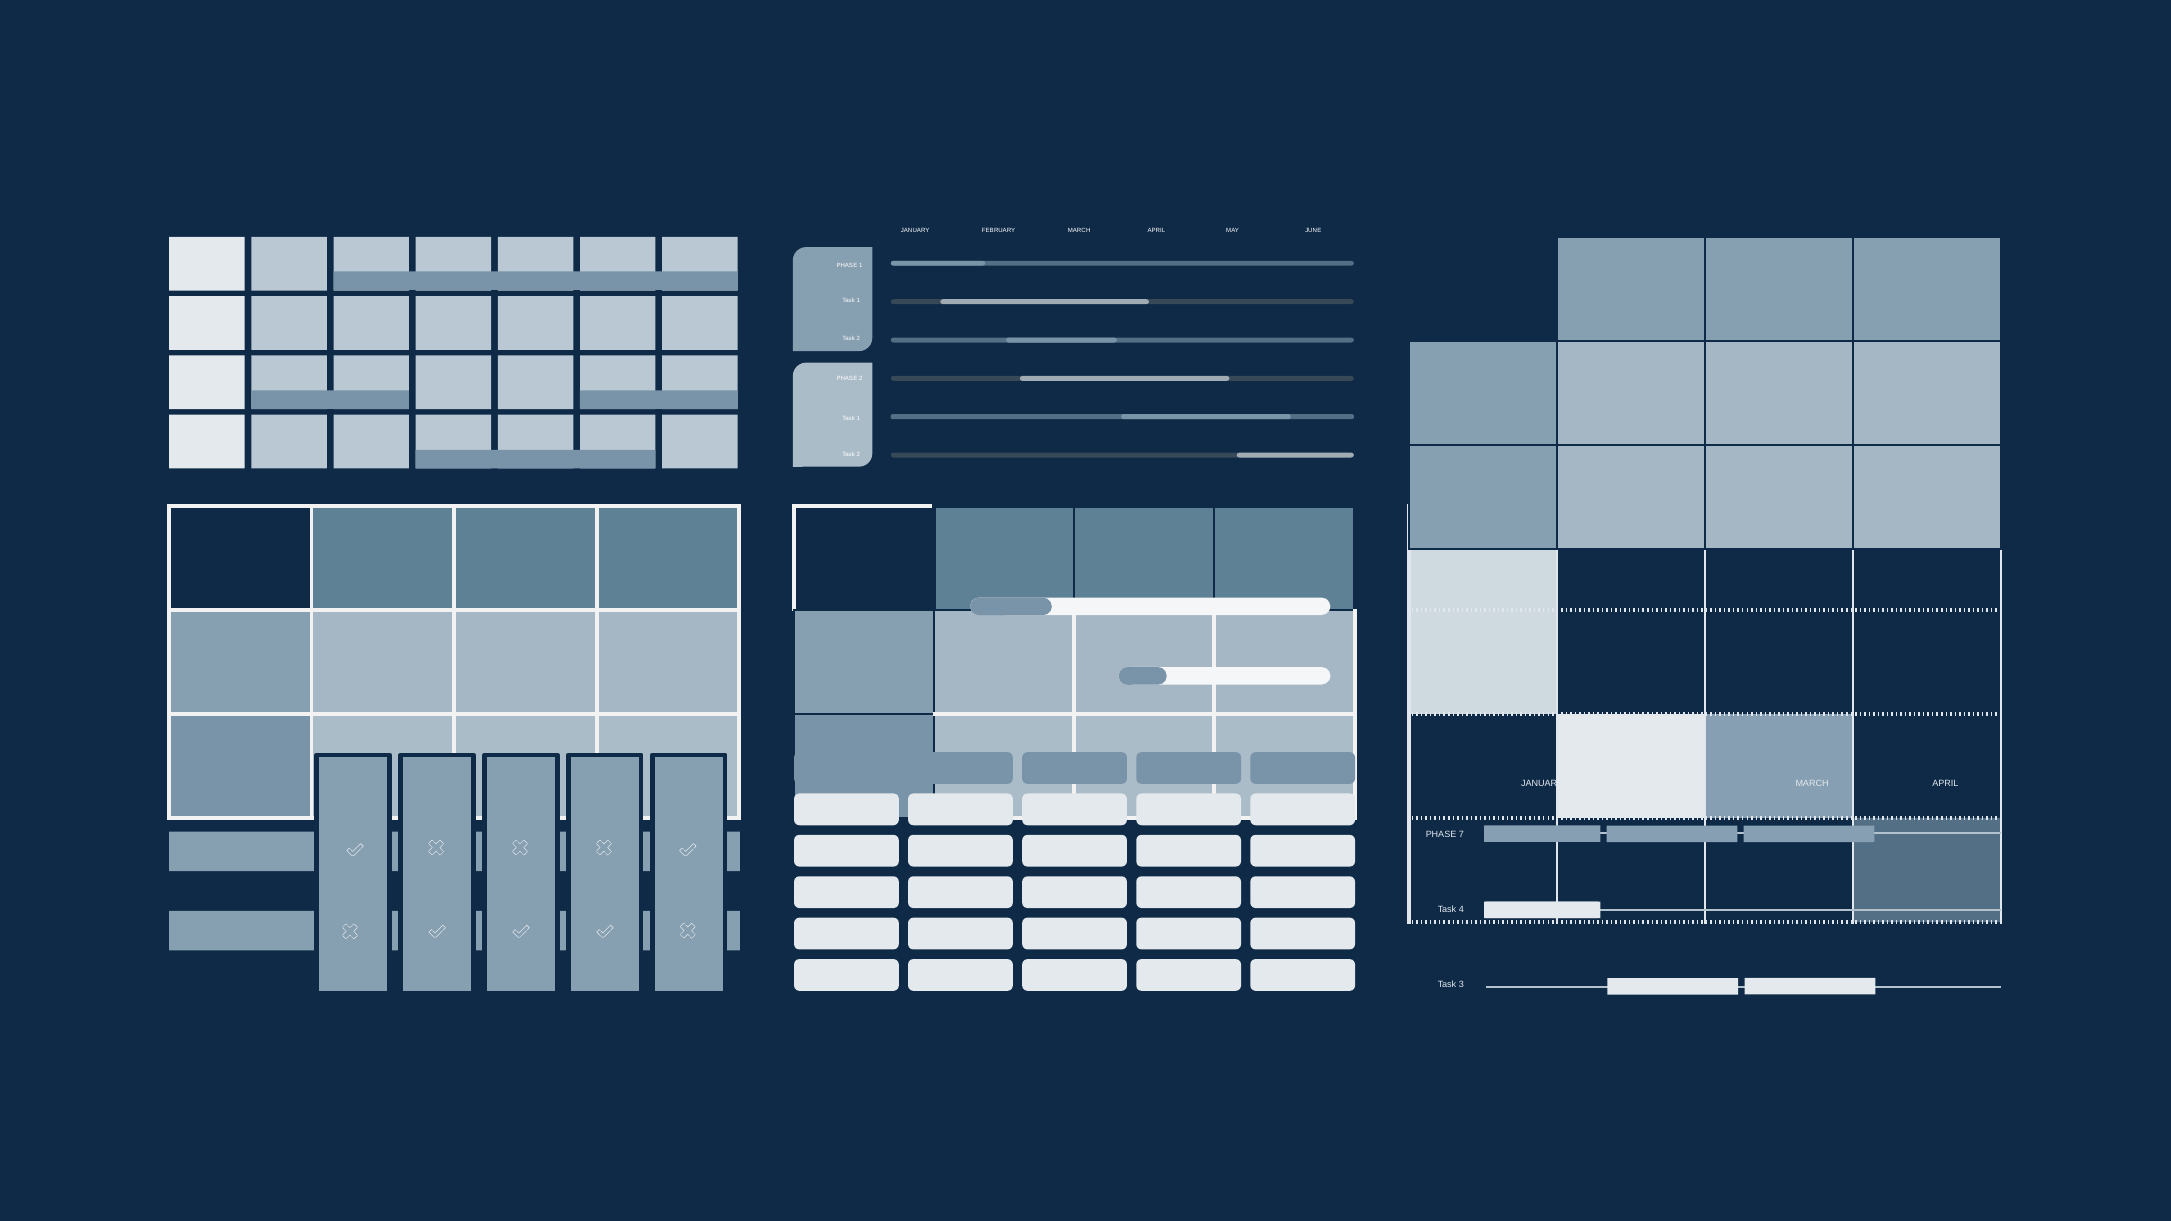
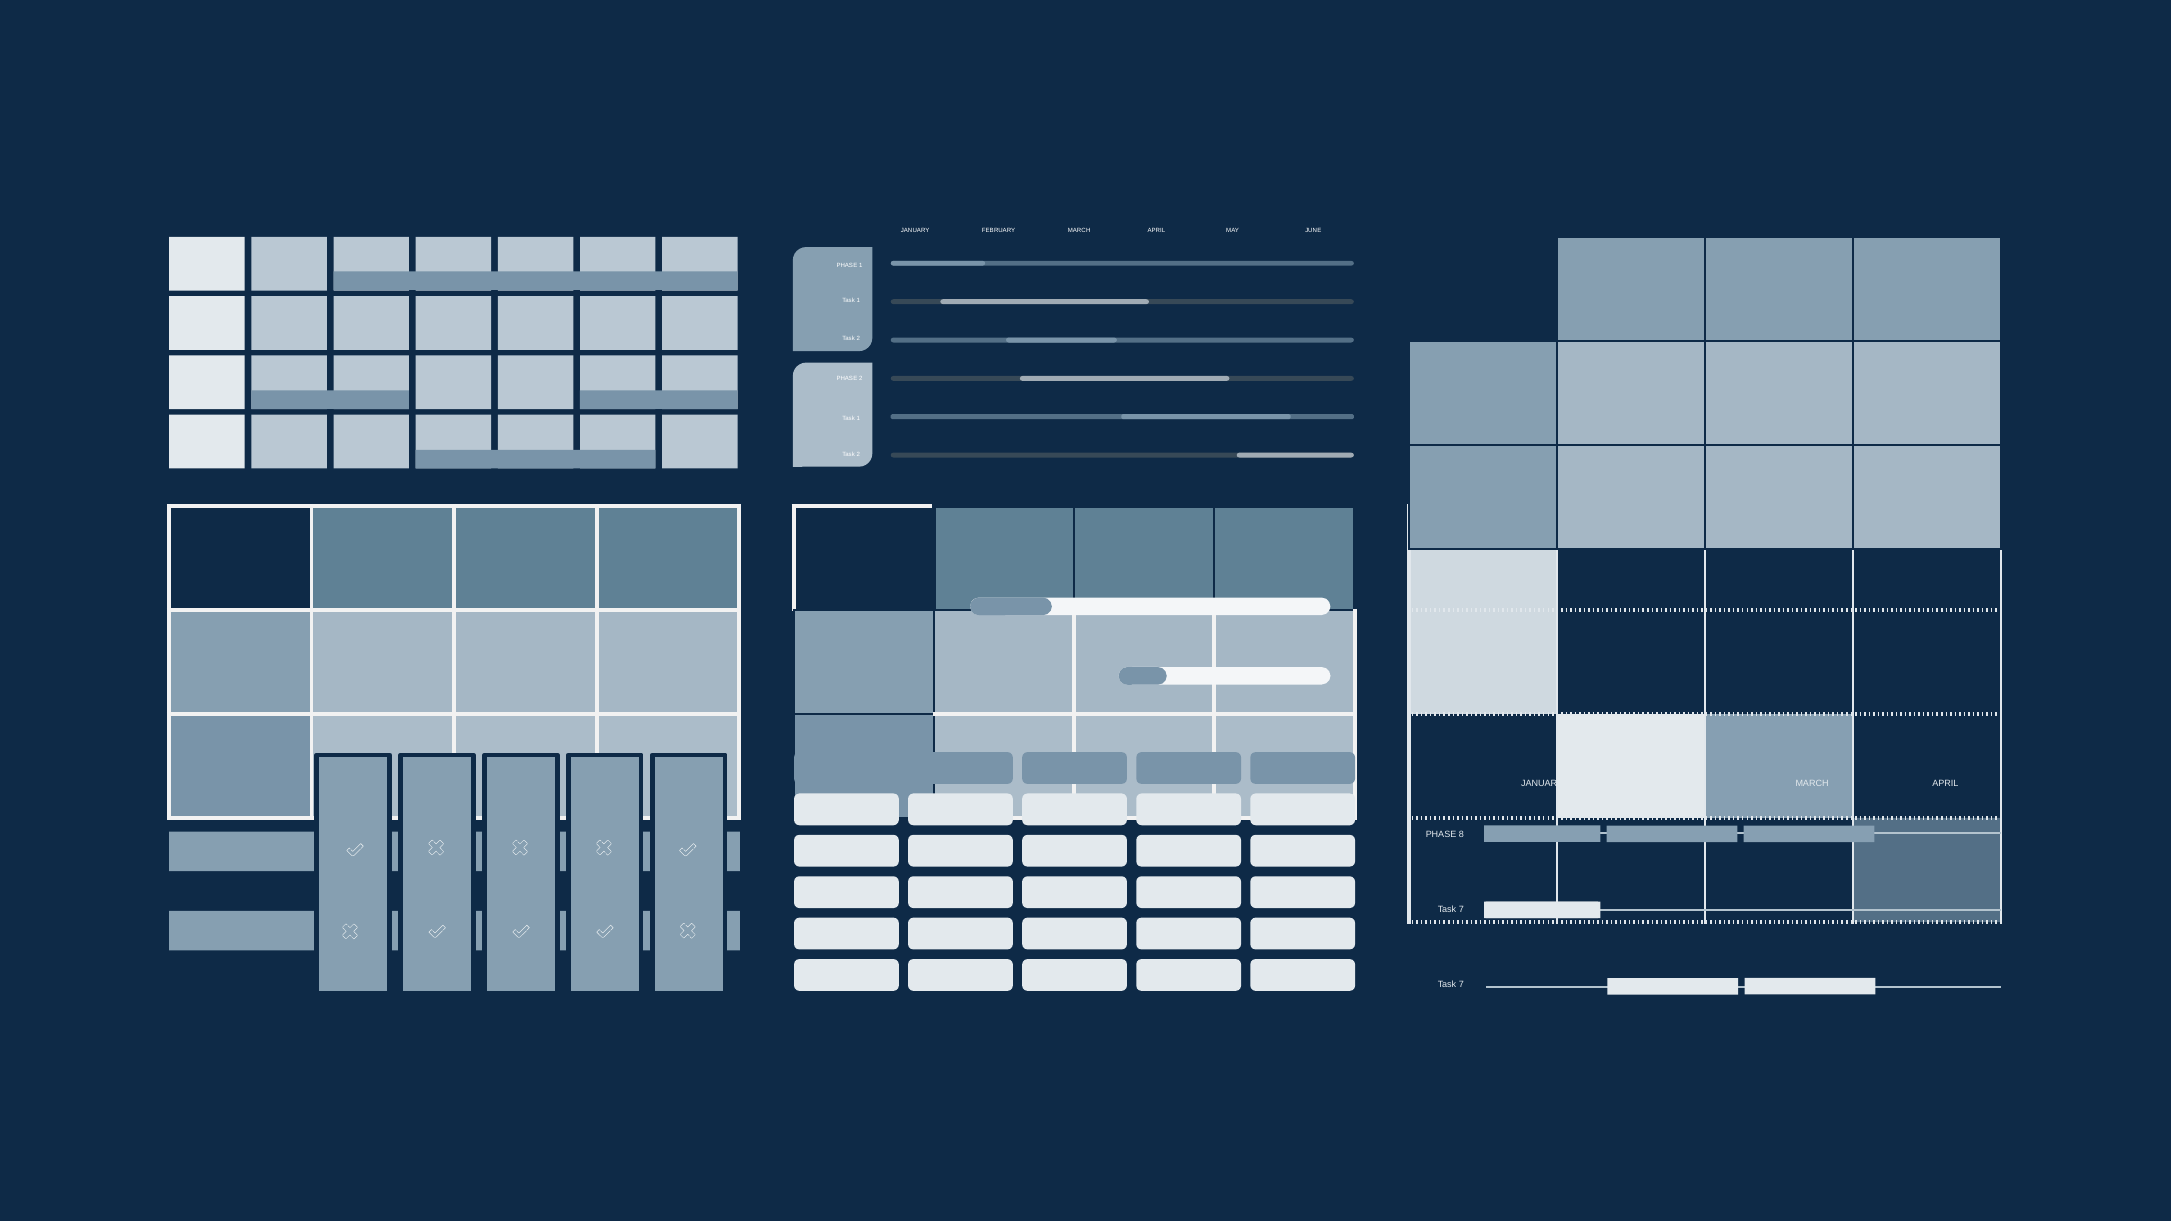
7: 7 -> 8 (1461, 834)
4: 4 -> 7 (1461, 909)
3: 3 -> 7 (1461, 984)
